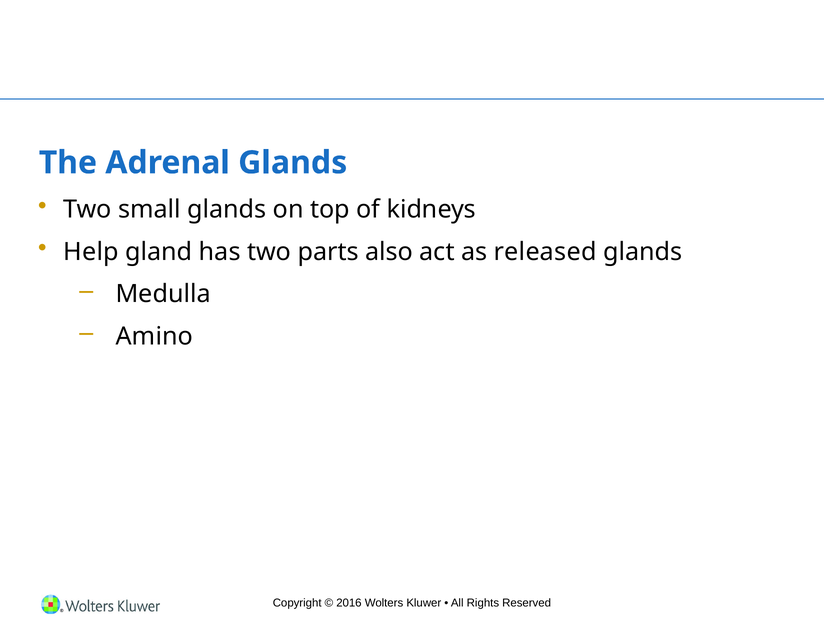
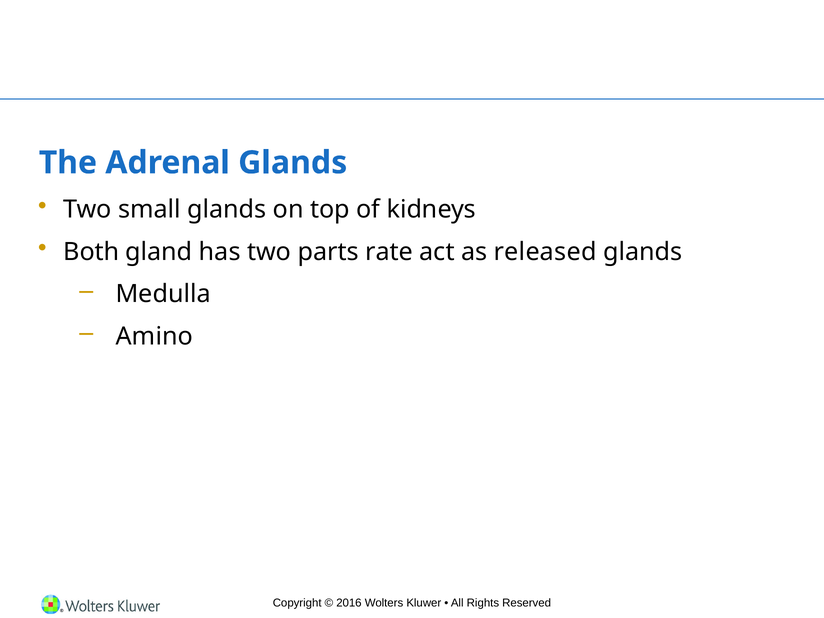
Help: Help -> Both (91, 252)
also: also -> rate (389, 252)
